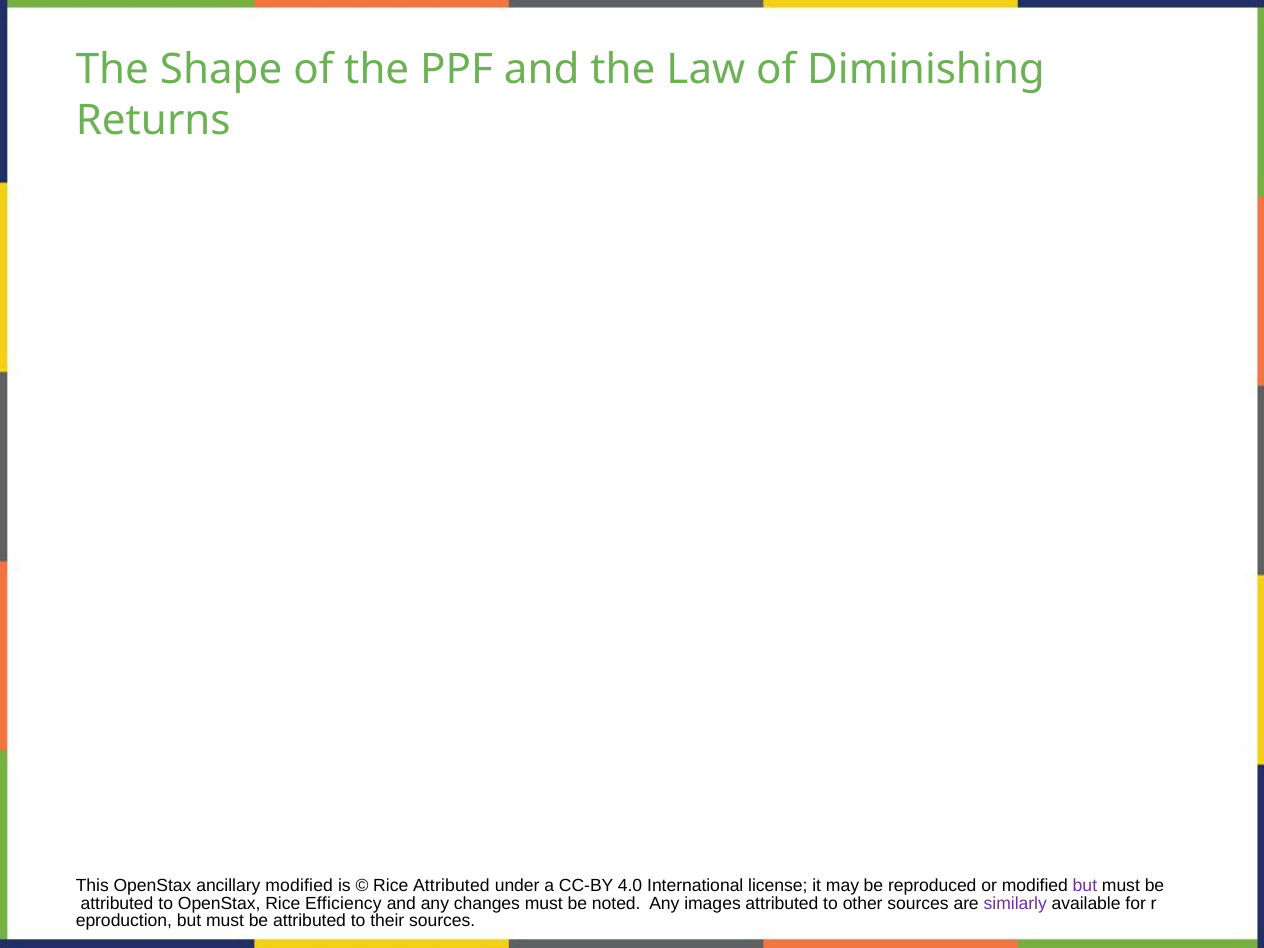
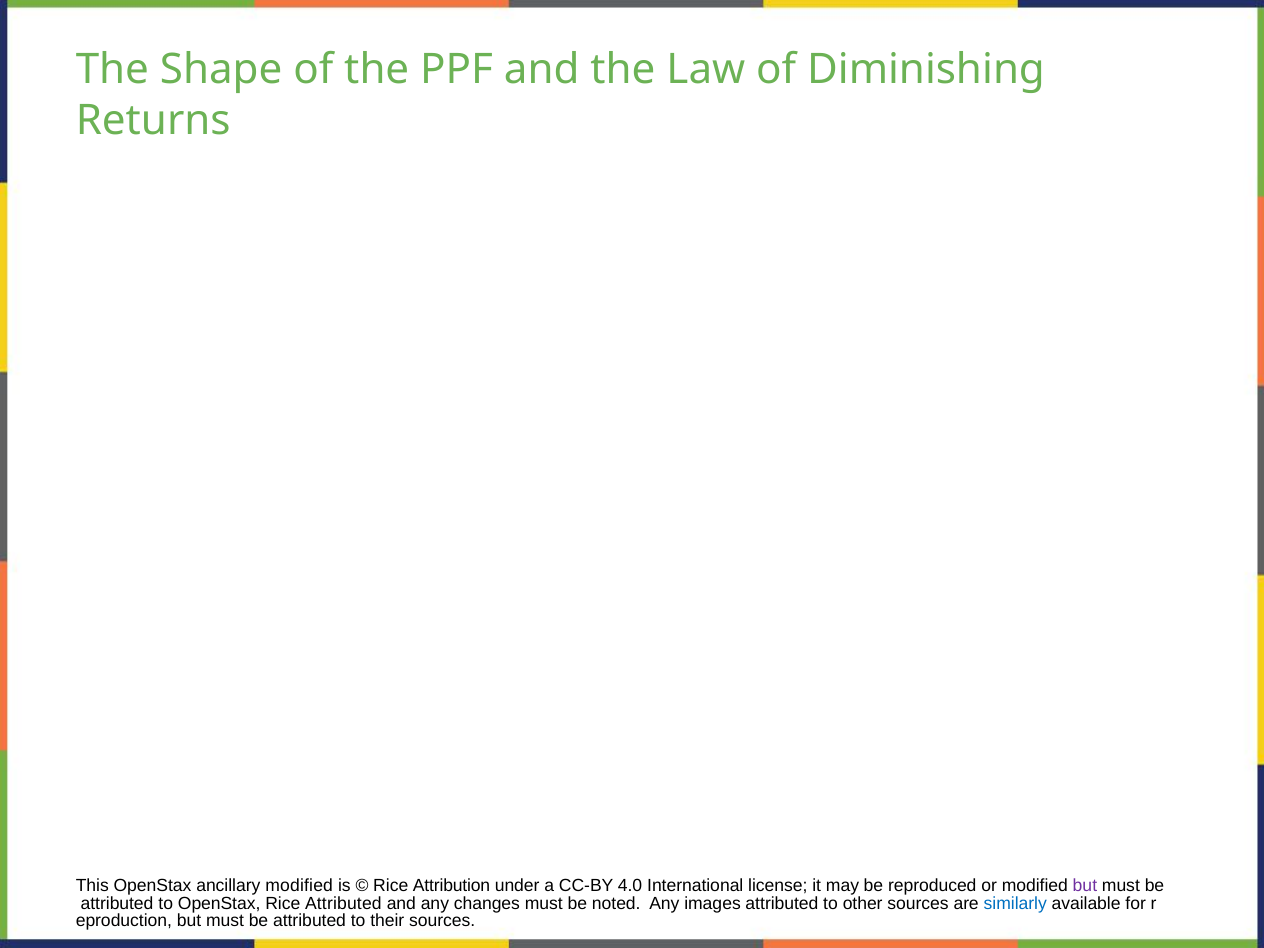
Rice Attributed: Attributed -> Attribution (452, 886)
Rice Efficiency: Efficiency -> Attributed (343, 903)
similarly colour: purple -> blue (1015, 903)
